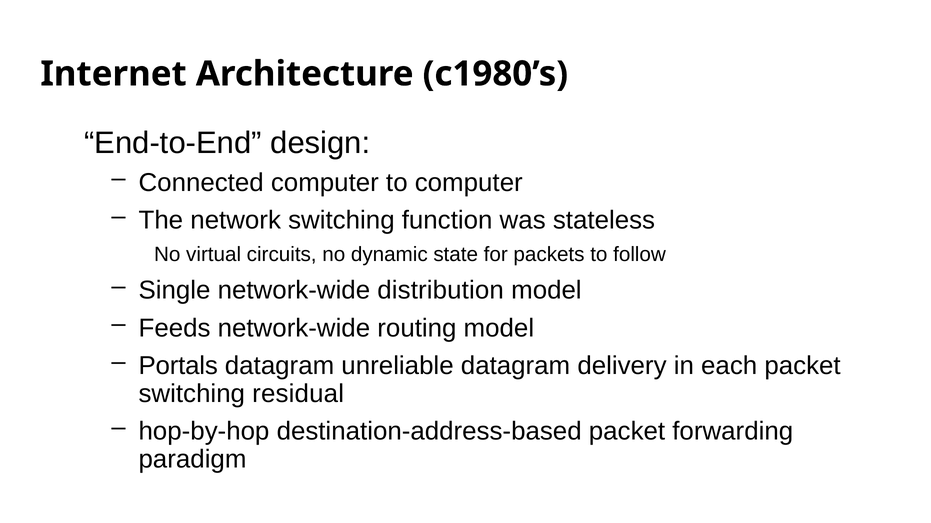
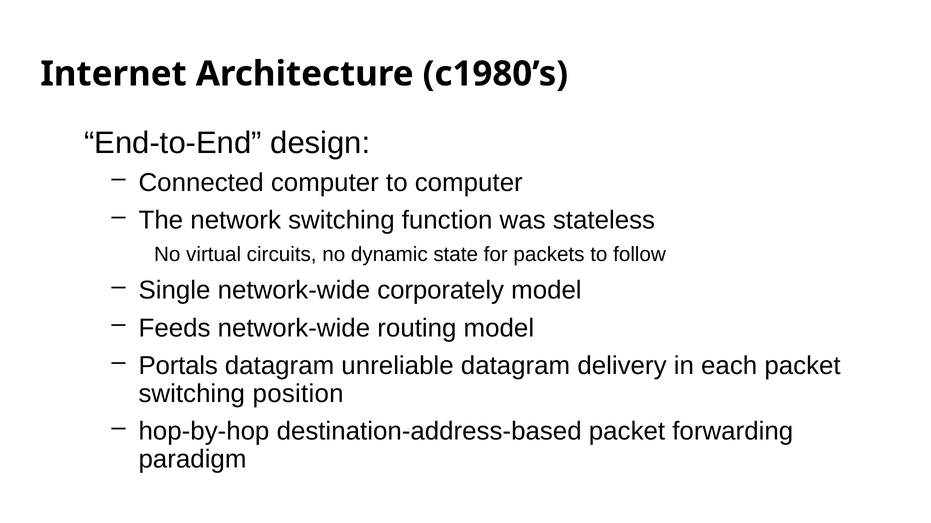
distribution: distribution -> corporately (441, 291)
residual: residual -> position (298, 394)
